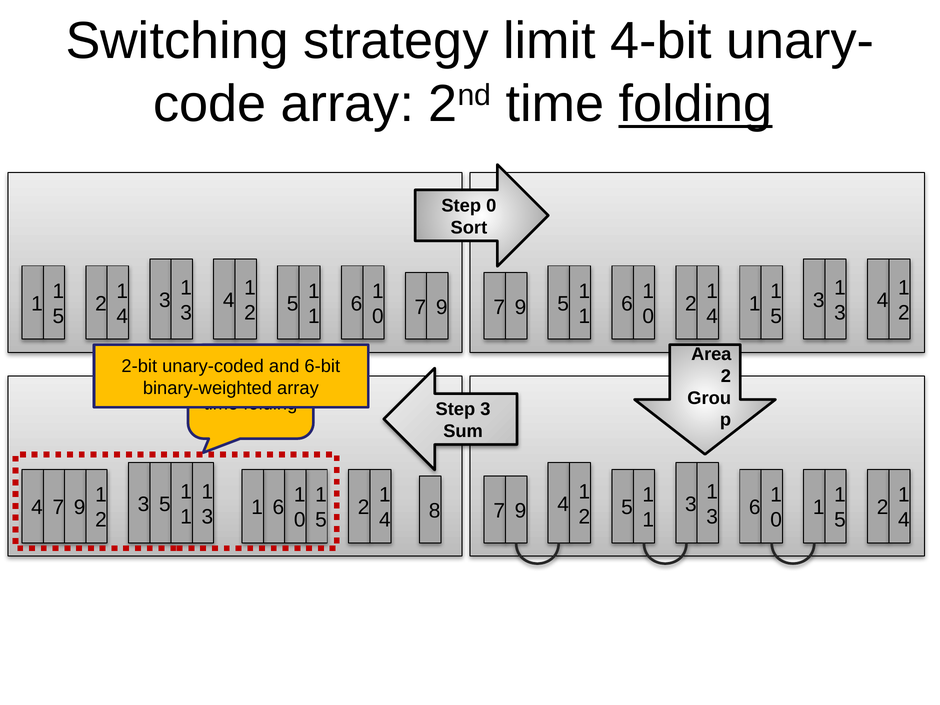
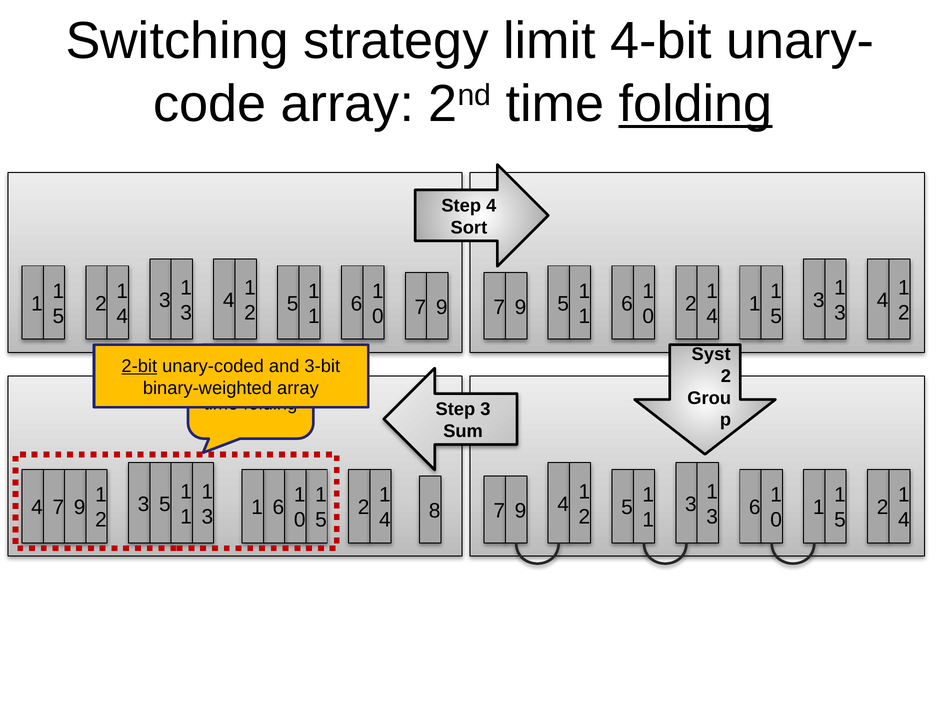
Step 0: 0 -> 4 (491, 206)
Area: Area -> Syst (711, 354)
2-bit underline: none -> present (139, 366)
6-bit: 6-bit -> 3-bit (322, 366)
